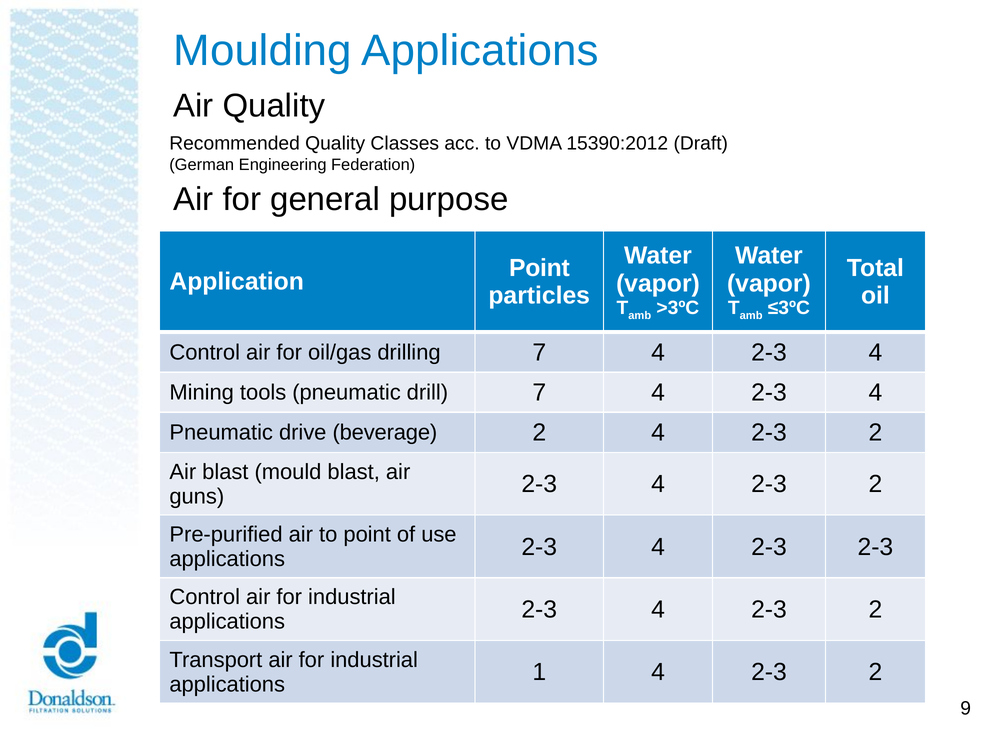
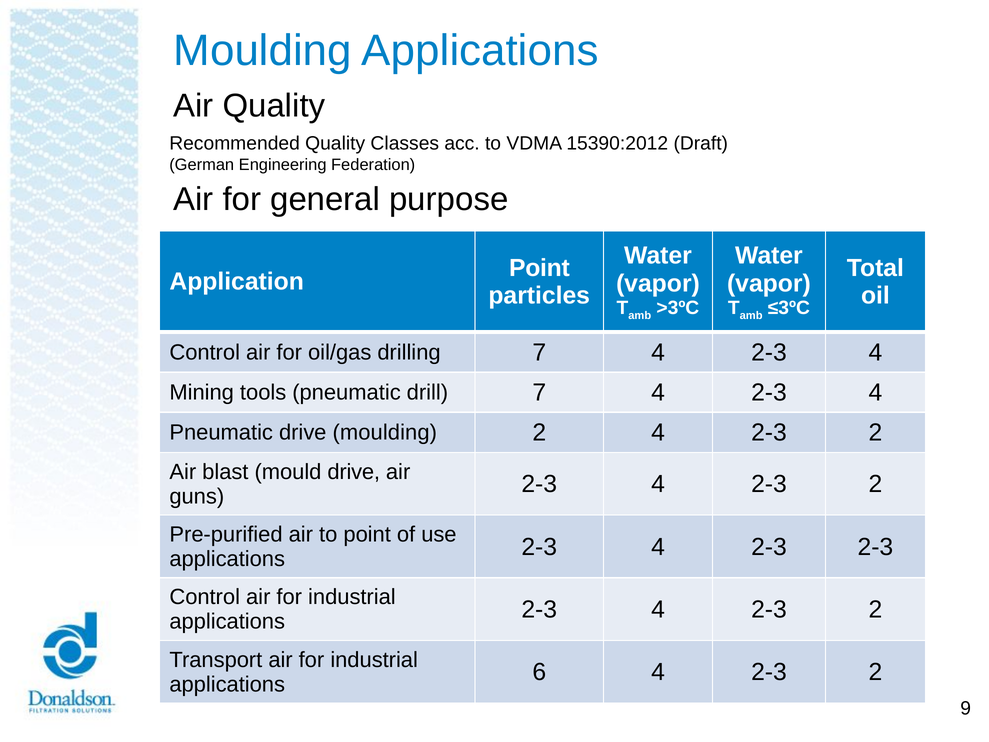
drive beverage: beverage -> moulding (385, 433)
mould blast: blast -> drive (354, 472)
1: 1 -> 6 (539, 672)
